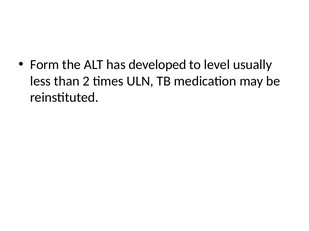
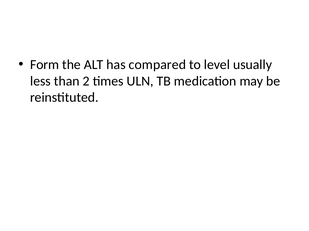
developed: developed -> compared (157, 65)
